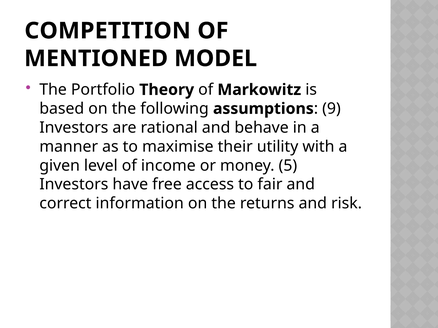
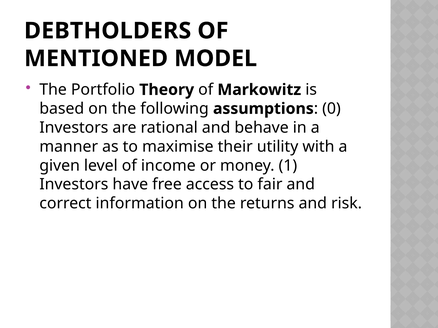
COMPETITION: COMPETITION -> DEBTHOLDERS (108, 31)
9: 9 -> 0 (331, 109)
5: 5 -> 1 (288, 166)
